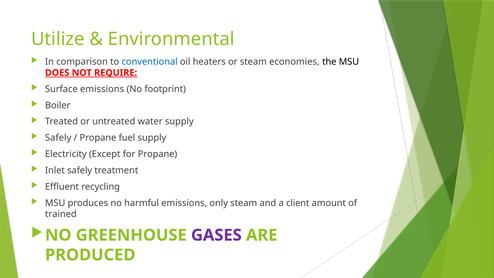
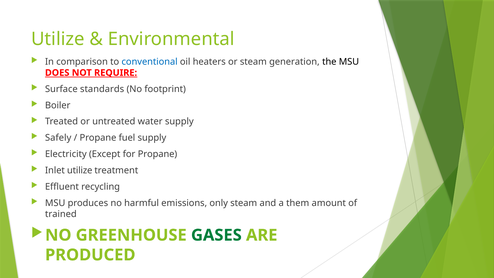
economies: economies -> generation (294, 62)
Surface emissions: emissions -> standards (102, 89)
Inlet safely: safely -> utilize (80, 170)
client: client -> them (298, 203)
GASES colour: purple -> green (216, 235)
